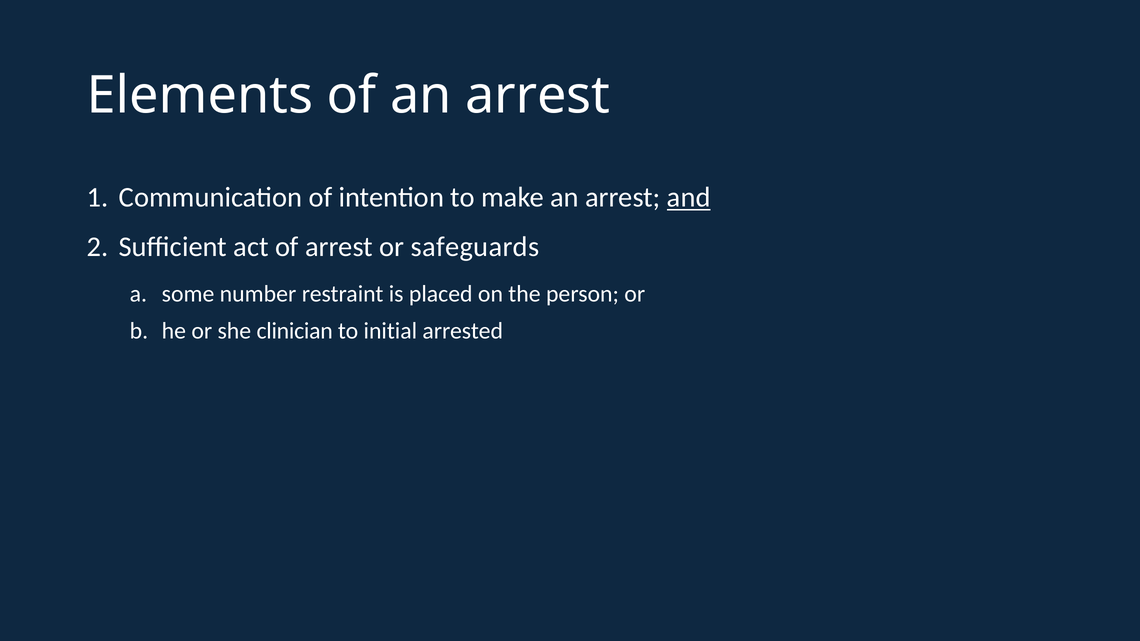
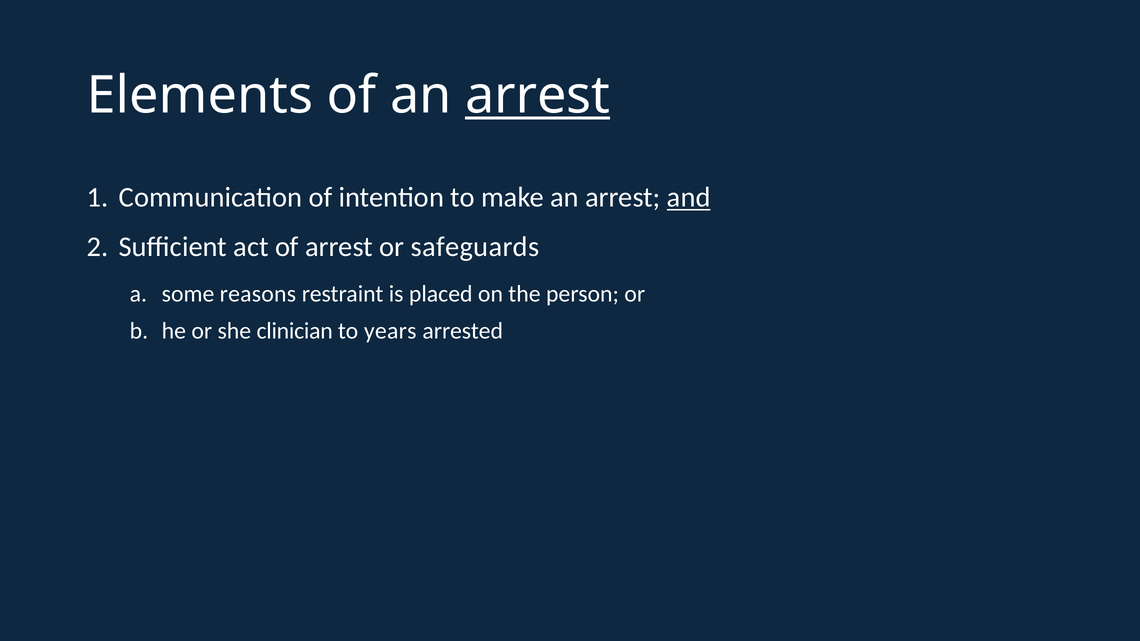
arrest underline: none -> present (538, 96)
number: number -> reasons (258, 294)
initial: initial -> years (390, 331)
